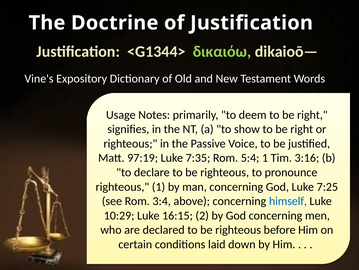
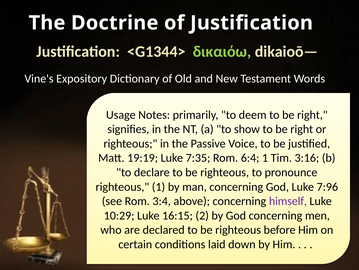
97:19: 97:19 -> 19:19 (143, 158)
5:4: 5:4 -> 6:4 (250, 158)
7:25: 7:25 -> 7:96 (327, 186)
himself colour: blue -> purple (288, 201)
